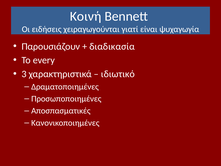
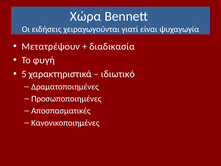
Κοινή: Κοινή -> Χώρα (86, 16)
Παρουσιάζουν: Παρουσιάζουν -> Μετατρέψουν (51, 46)
every: every -> φυγή (44, 60)
3: 3 -> 5 (24, 74)
